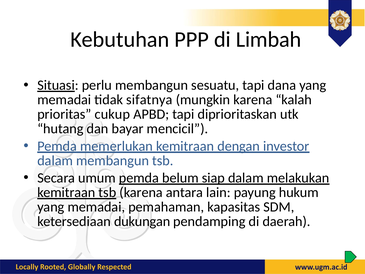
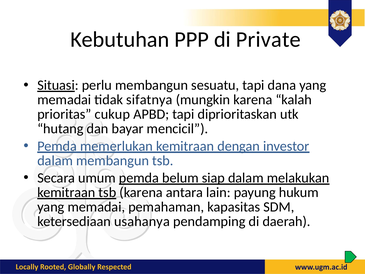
Limbah: Limbah -> Private (268, 39)
dukungan: dukungan -> usahanya (142, 221)
